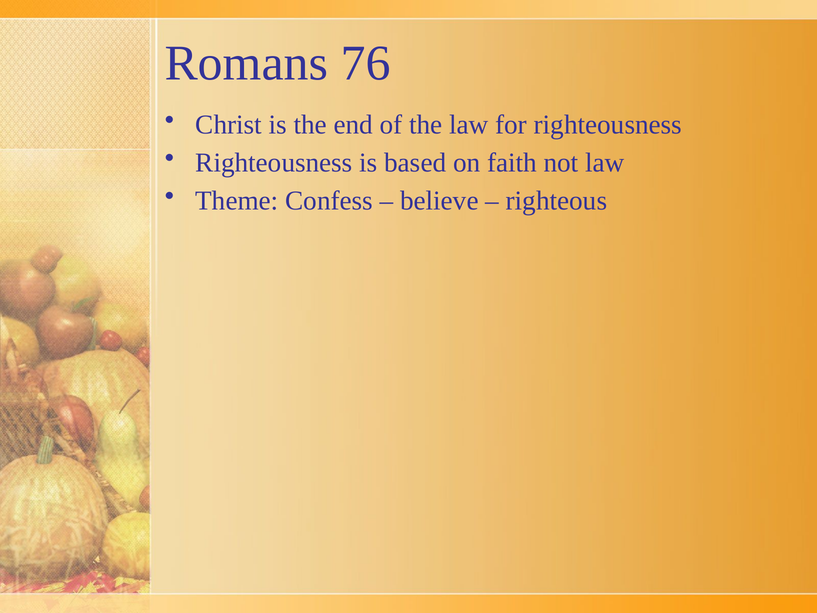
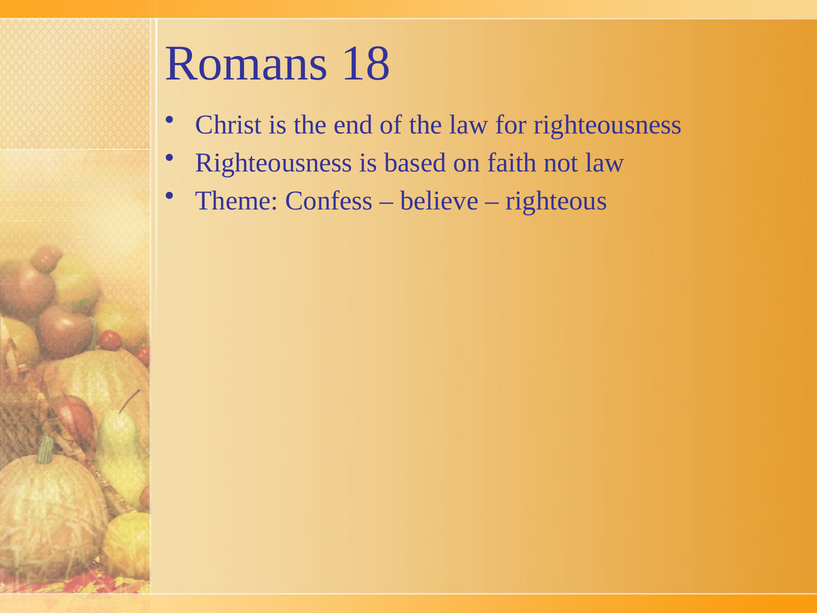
76: 76 -> 18 (366, 63)
